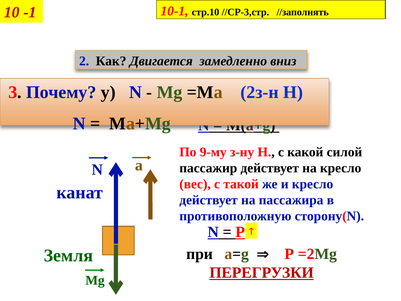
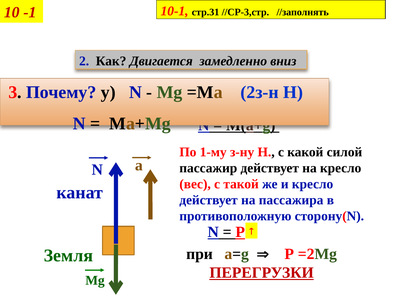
стр.10: стр.10 -> стр.31 (206, 12)
9-му: 9-му -> 1-му (213, 152)
